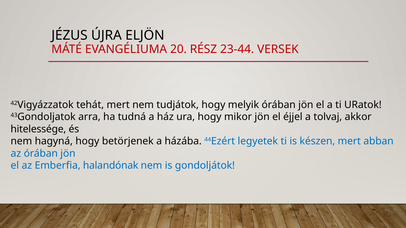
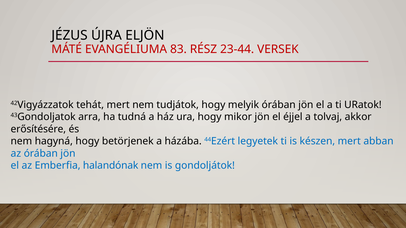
20: 20 -> 83 (178, 49)
hitelessége: hitelessége -> erősítésére (38, 129)
